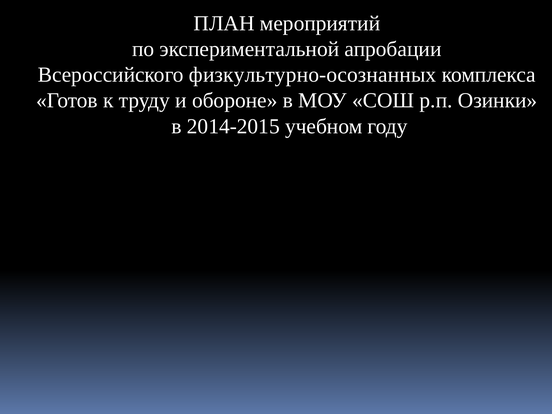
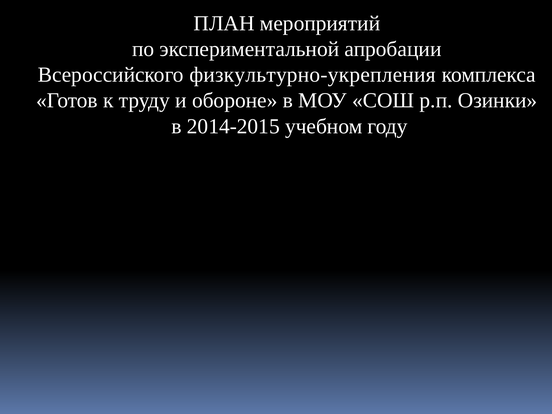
физкультурно-осознанных: физкультурно-осознанных -> физкультурно-укрепления (313, 75)
